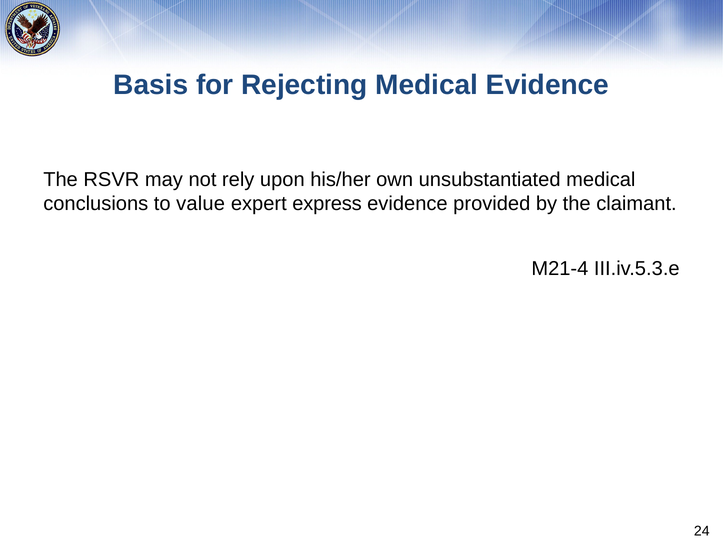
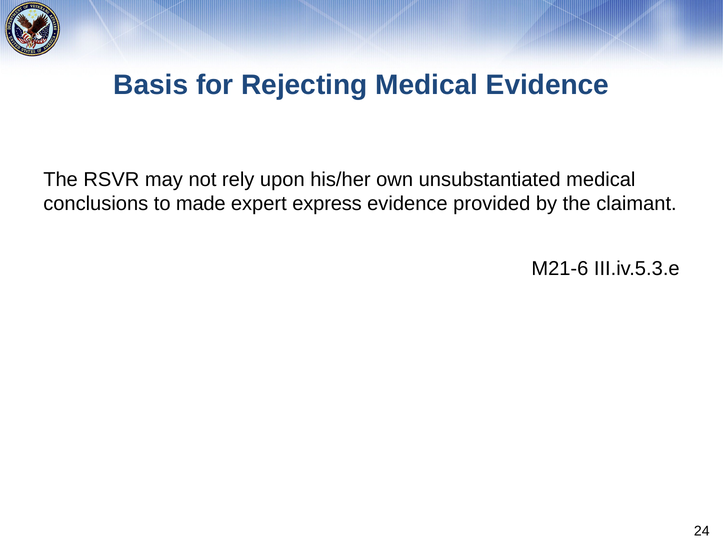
value: value -> made (201, 204)
M21-4: M21-4 -> M21-6 (560, 269)
